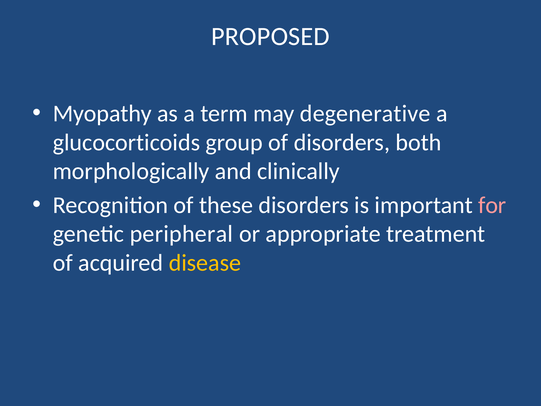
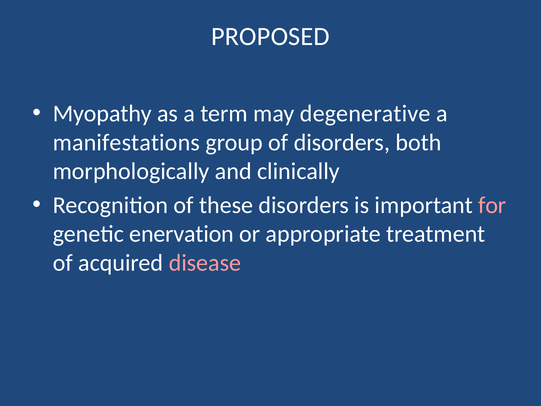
glucocorticoids: glucocorticoids -> manifestations (126, 142)
peripheral: peripheral -> enervation (182, 234)
disease colour: yellow -> pink (205, 263)
